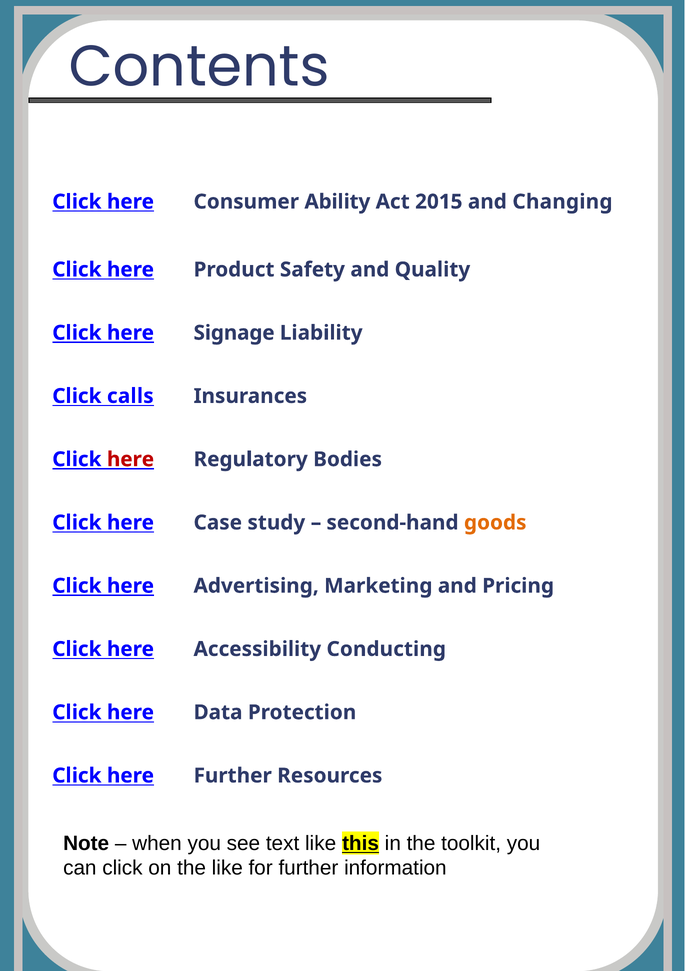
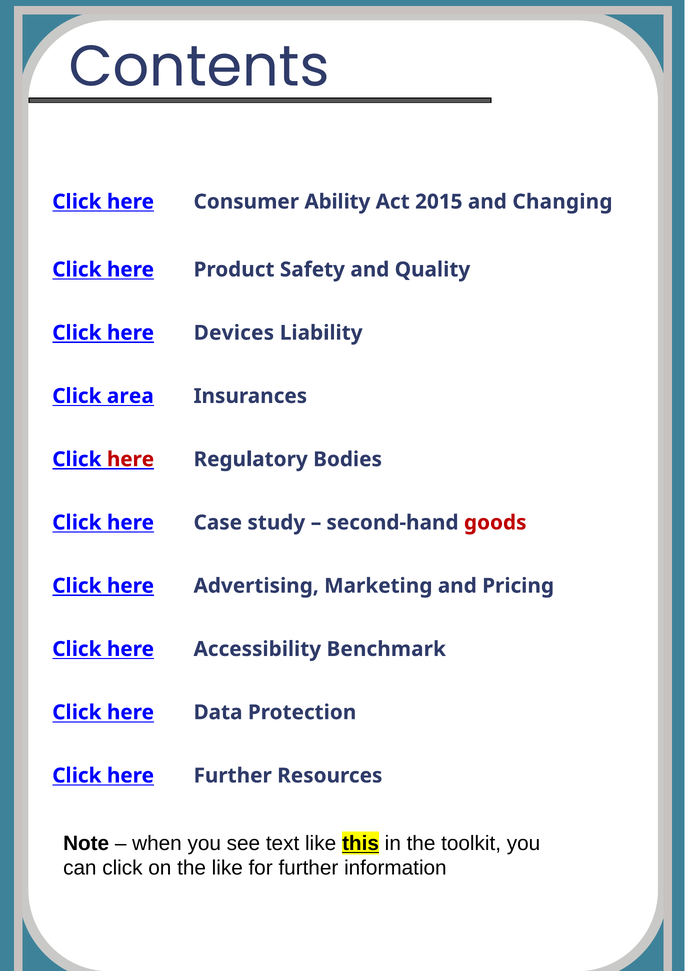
Signage: Signage -> Devices (234, 333)
calls: calls -> area (130, 396)
goods colour: orange -> red (495, 523)
Conducting: Conducting -> Benchmark (386, 649)
